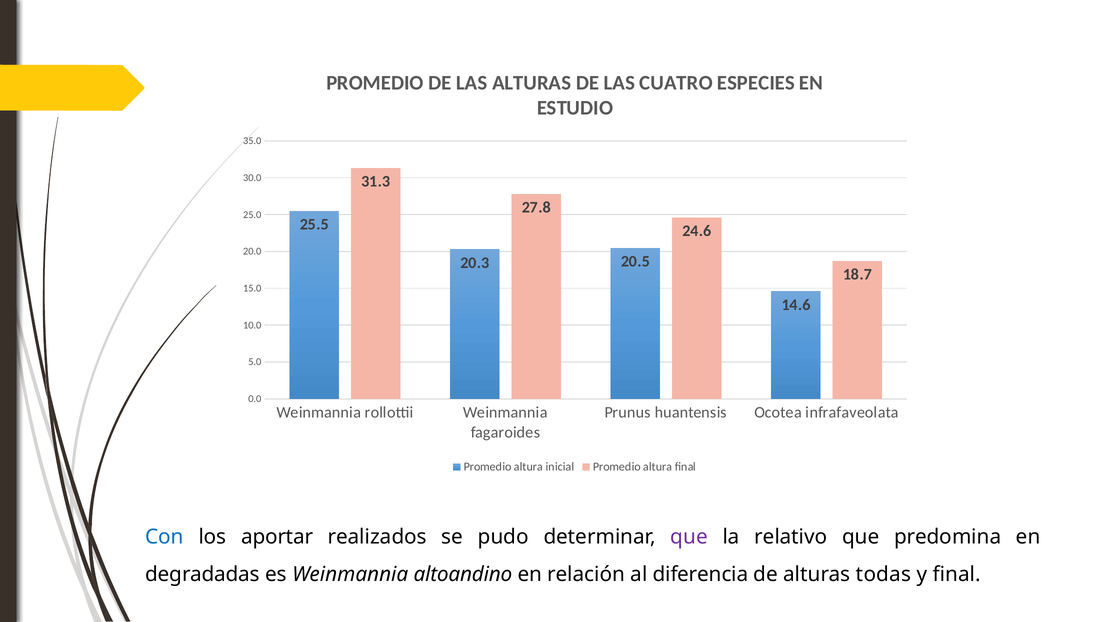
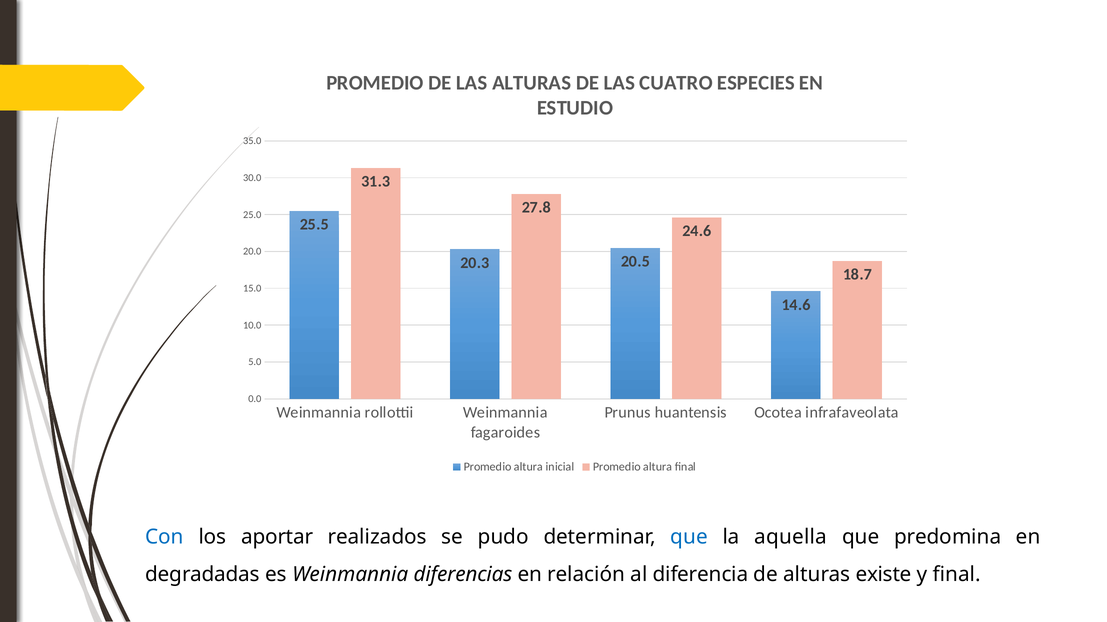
que colour: purple -> blue (689, 538)
relativo: relativo -> aquella (791, 538)
altoandino: altoandino -> diferencias (463, 575)
todas: todas -> existe (884, 575)
